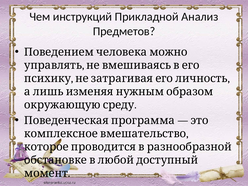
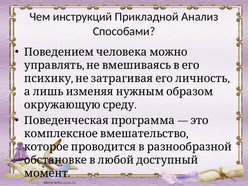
Предметов: Предметов -> Способами (124, 31)
